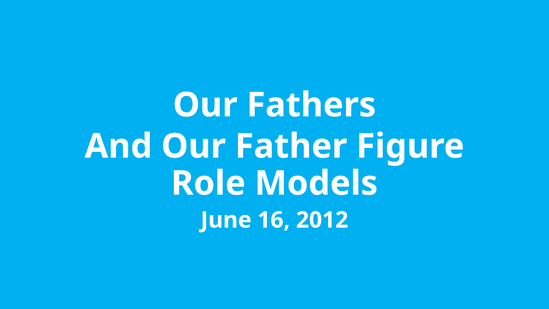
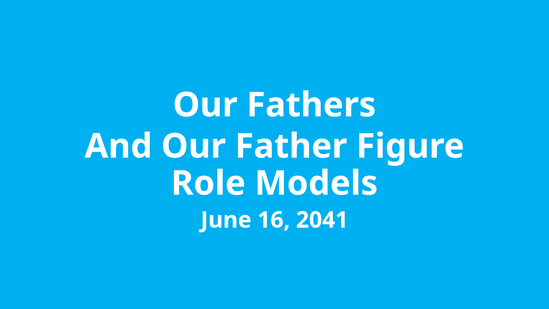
2012: 2012 -> 2041 (322, 220)
